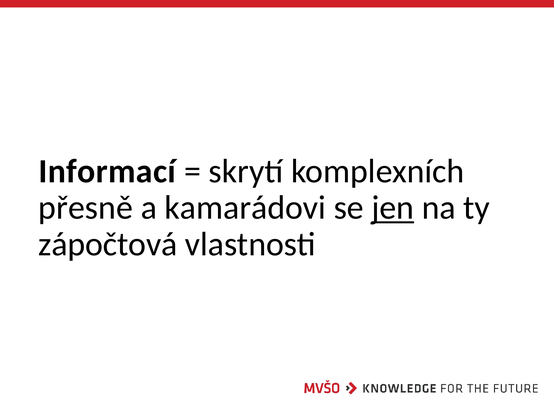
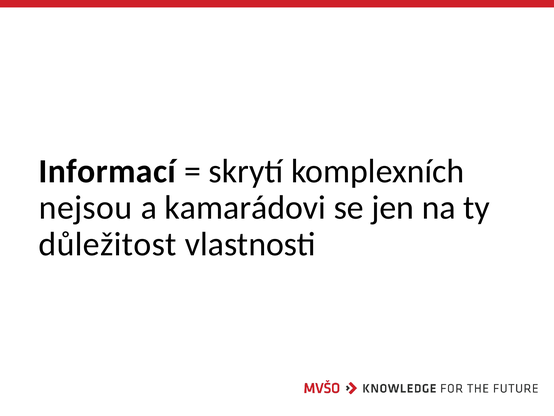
přesně: přesně -> nejsou (86, 208)
jen underline: present -> none (393, 208)
zápočtová: zápočtová -> důležitost (108, 244)
